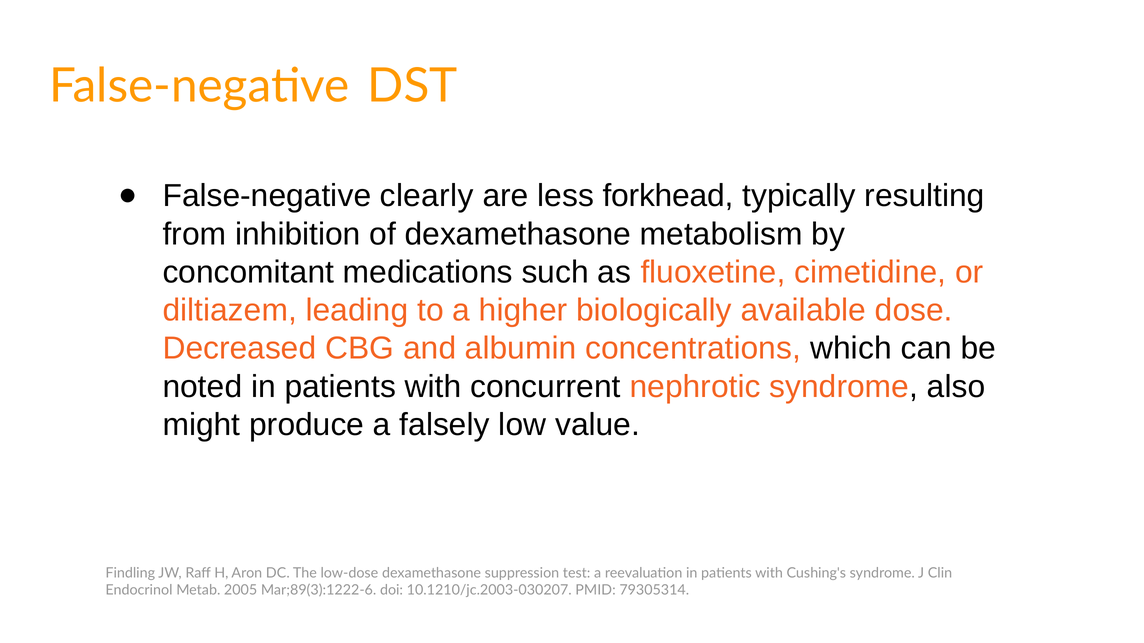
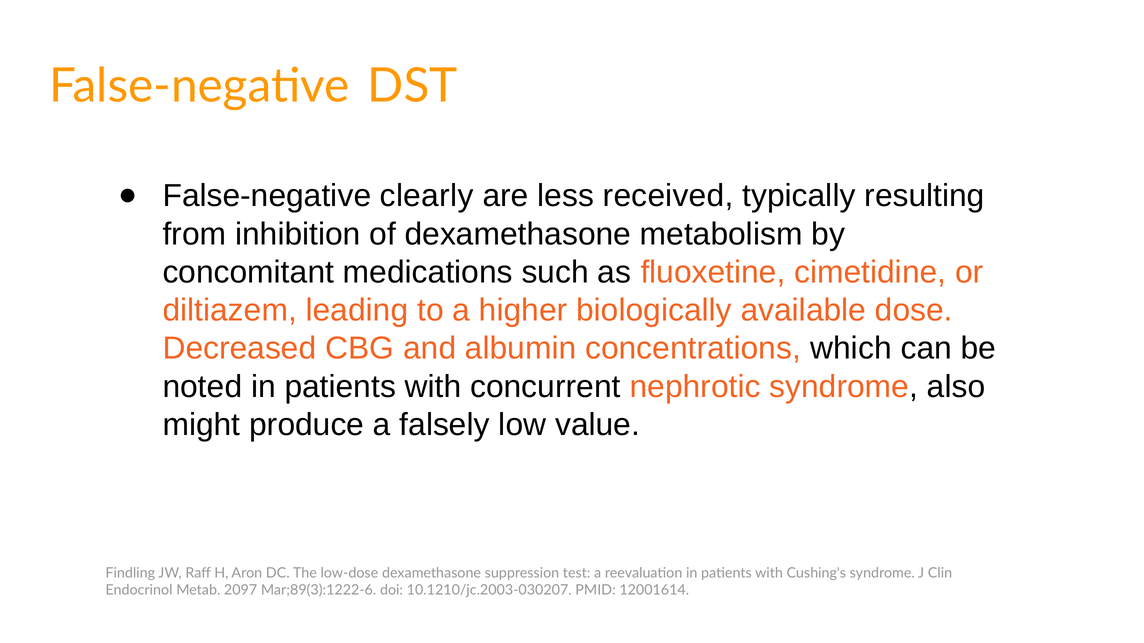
forkhead: forkhead -> received (668, 196)
2005: 2005 -> 2097 (241, 591)
79305314: 79305314 -> 12001614 (654, 591)
